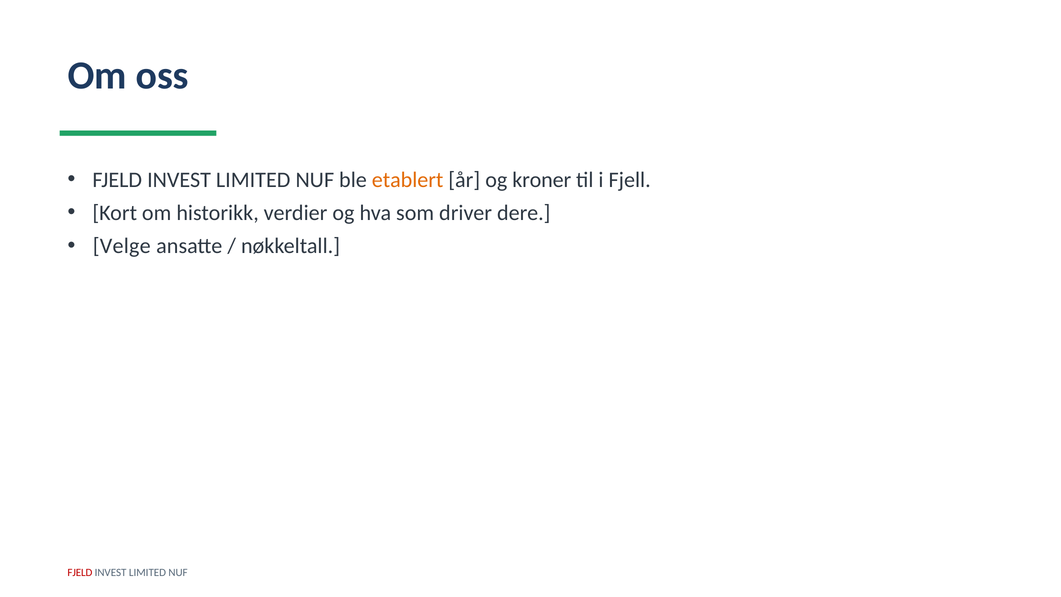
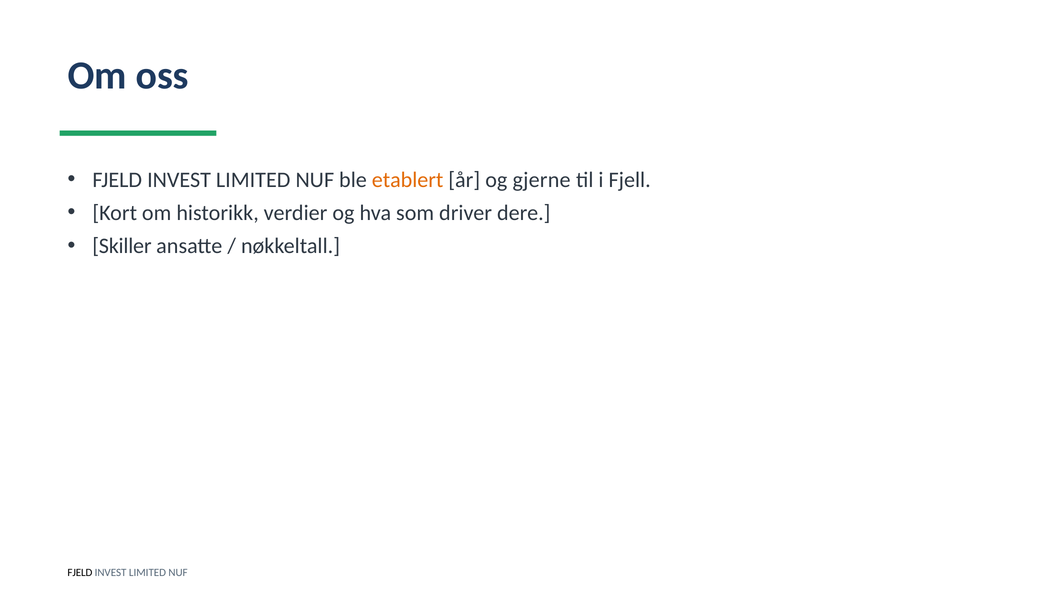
kroner: kroner -> gjerne (542, 180)
Velge: Velge -> Skiller (122, 246)
FJELD colour: red -> black (80, 573)
